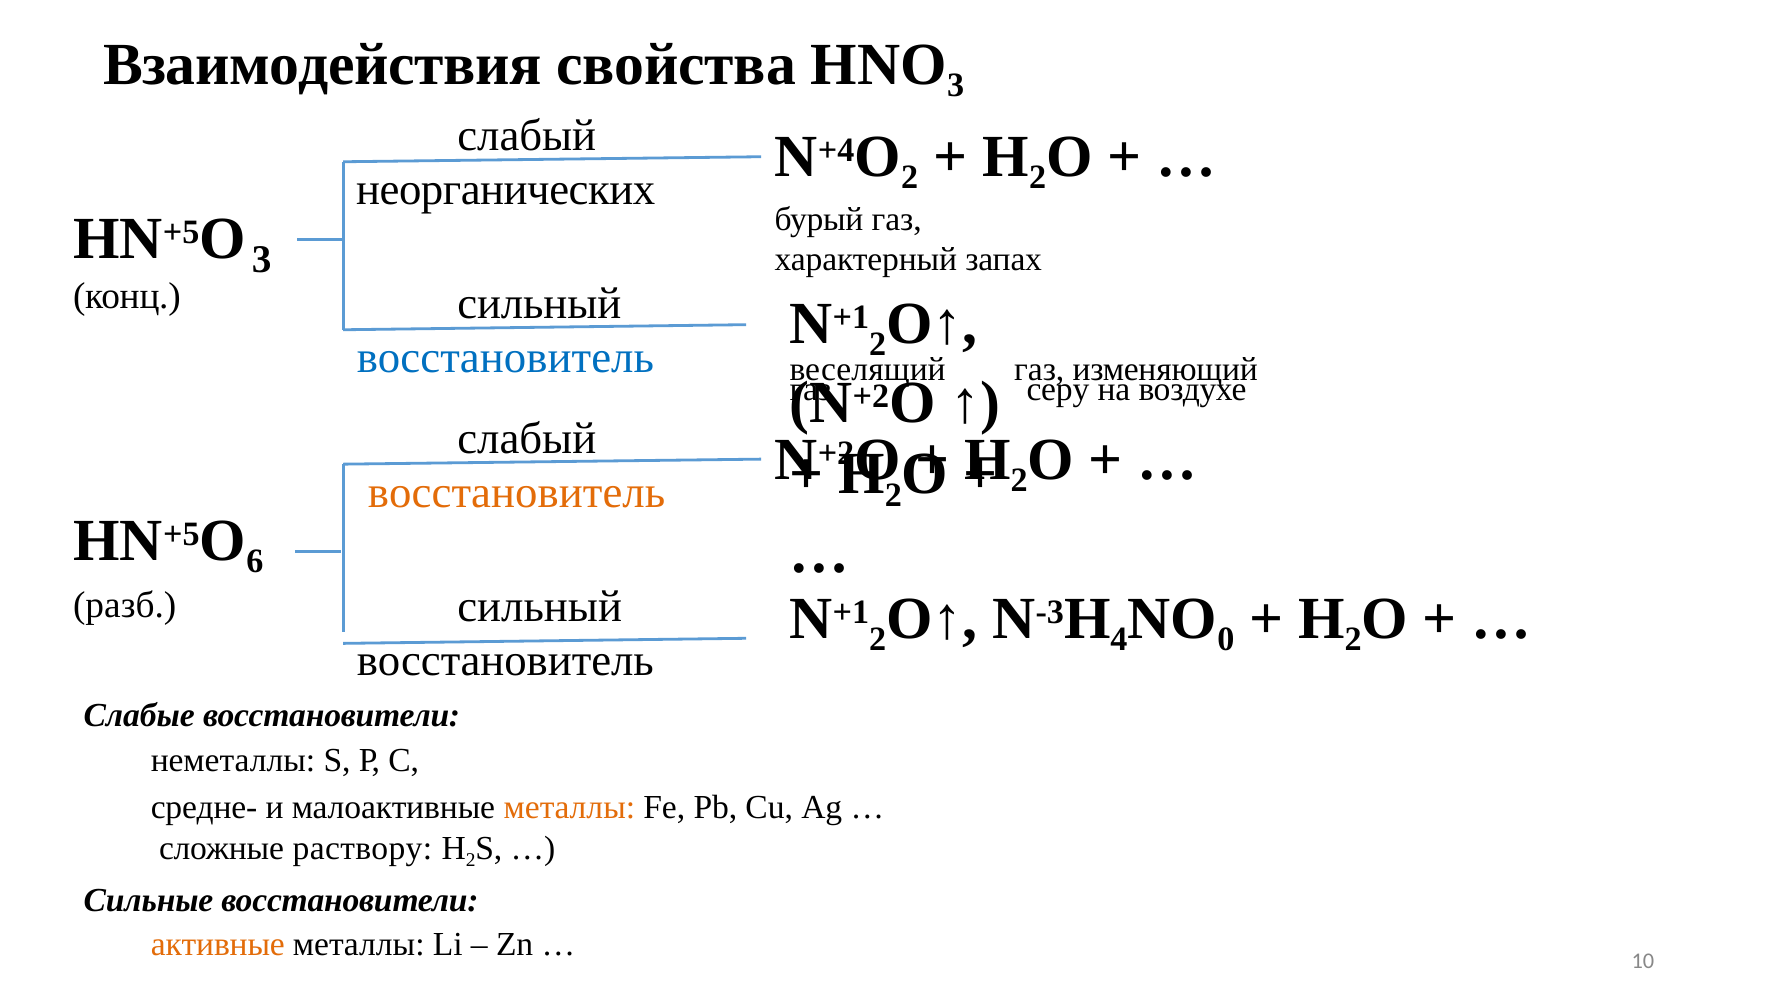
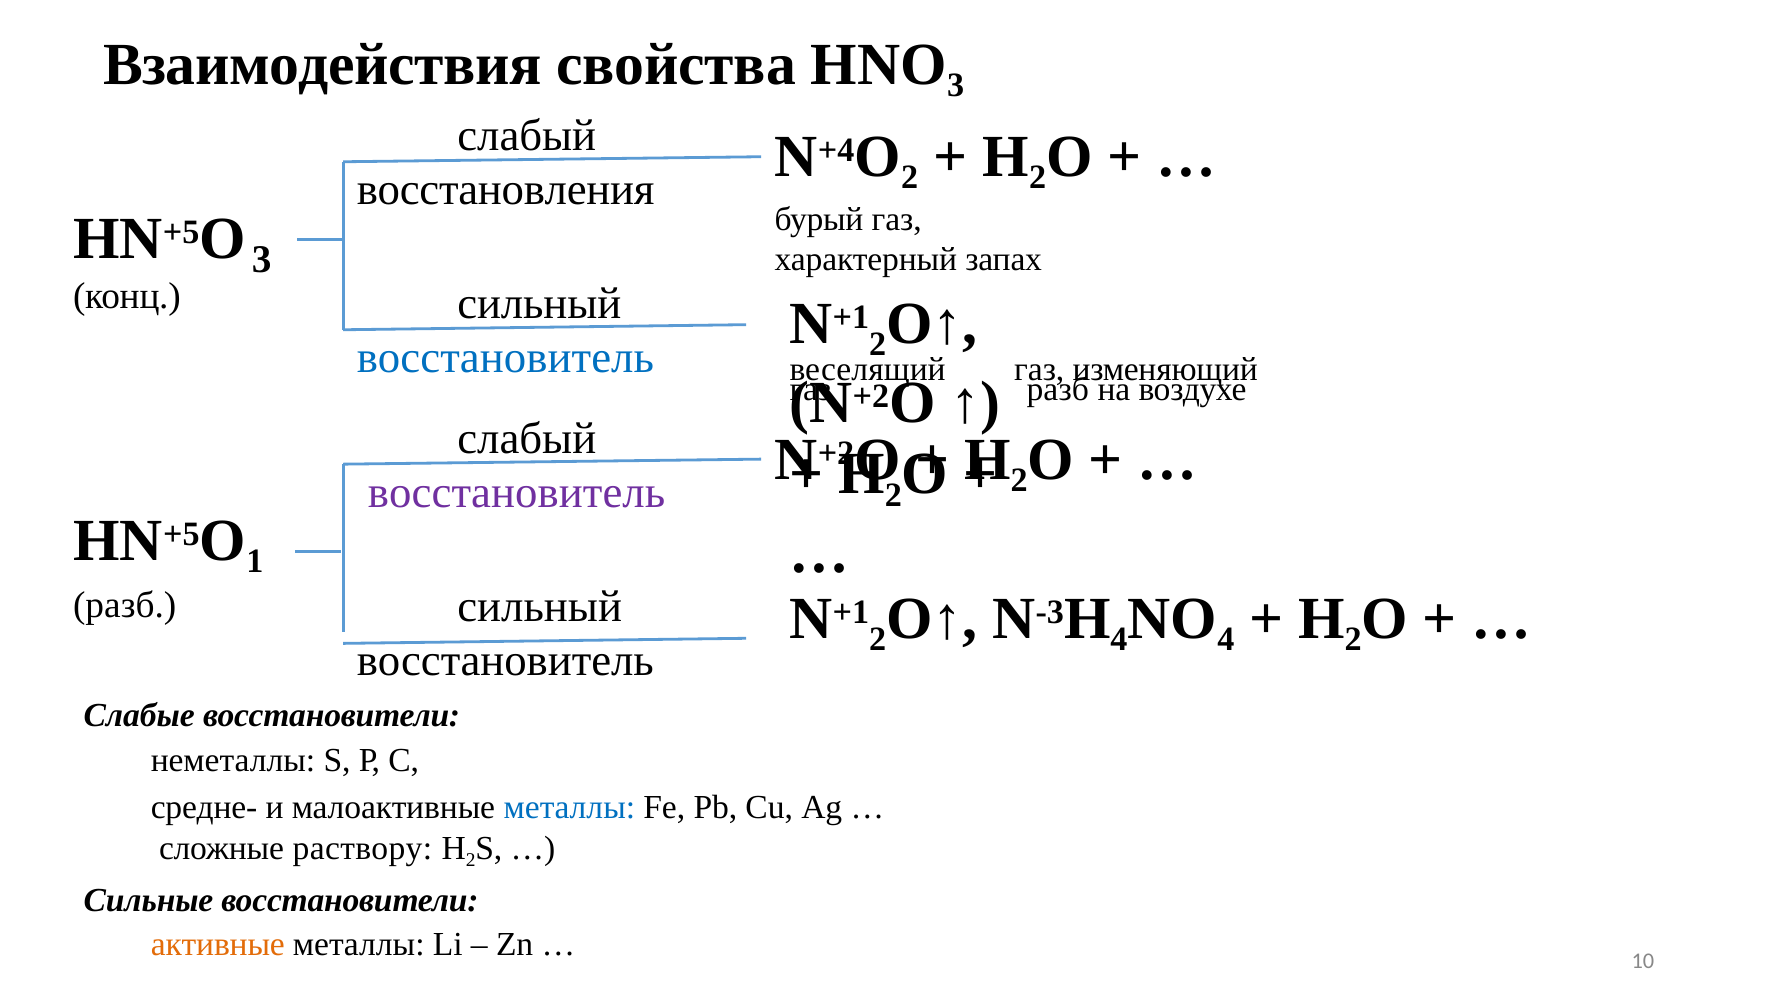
неорганических: неорганических -> восстановления (506, 190)
серу: серу -> разб (1058, 389)
восстановитель colour: orange -> purple (517, 492)
6: 6 -> 1 (255, 561)
0: 0 -> 4 (1226, 639)
металлы colour: orange -> blue (569, 807)
